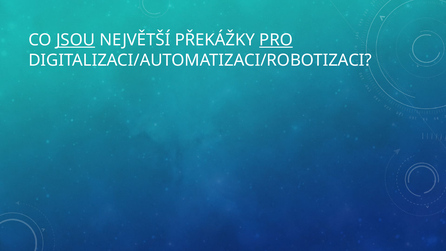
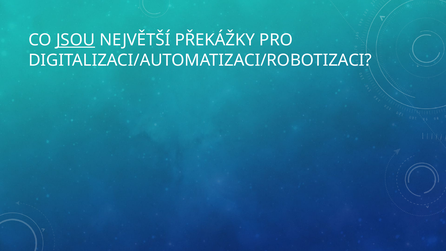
PRO underline: present -> none (276, 40)
